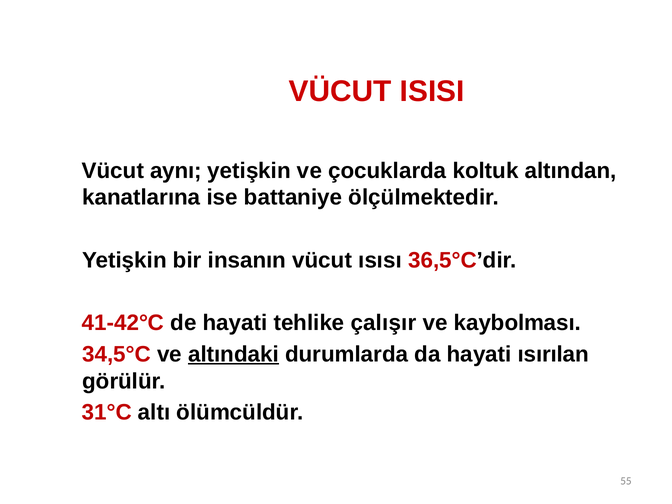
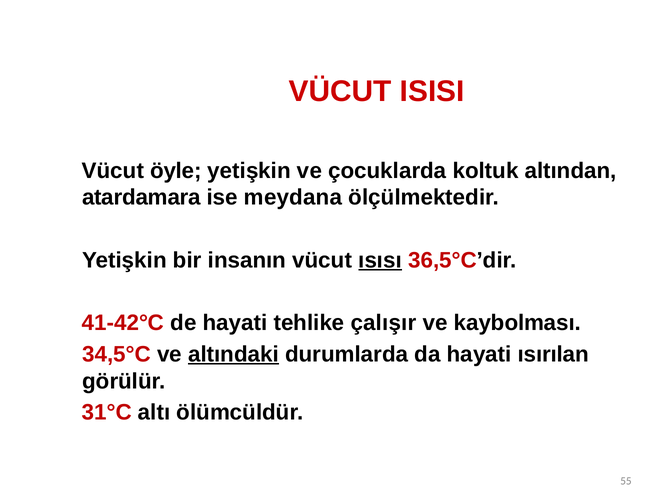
aynı: aynı -> öyle (176, 171)
kanatlarına: kanatlarına -> atardamara (141, 198)
battaniye: battaniye -> meydana (293, 198)
ısısı underline: none -> present (380, 260)
